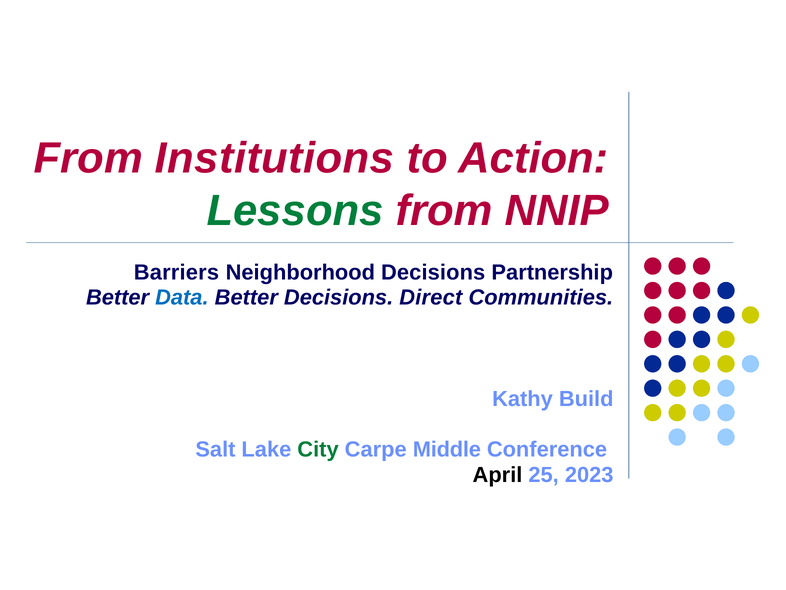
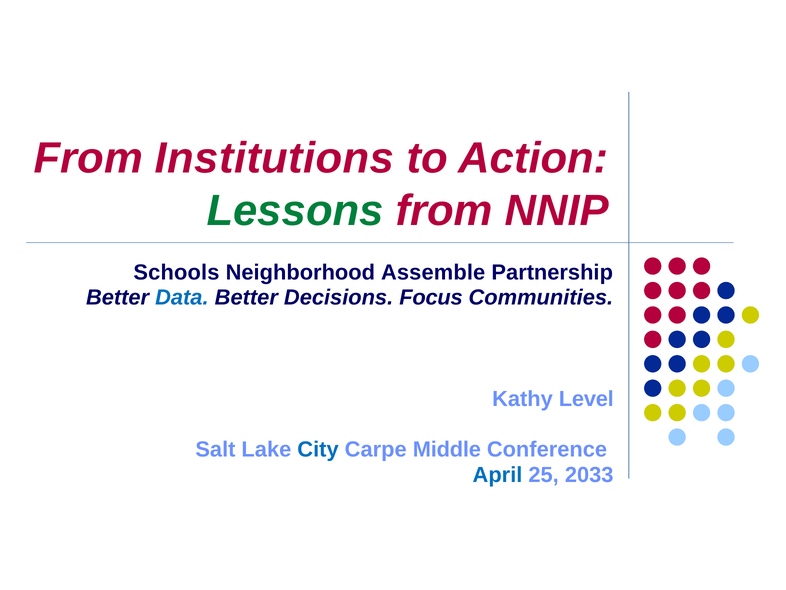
Barriers: Barriers -> Schools (176, 272)
Neighborhood Decisions: Decisions -> Assemble (433, 272)
Direct: Direct -> Focus (431, 297)
Build: Build -> Level (586, 399)
City colour: green -> blue (318, 449)
April colour: black -> blue (497, 475)
2023: 2023 -> 2033 (589, 475)
